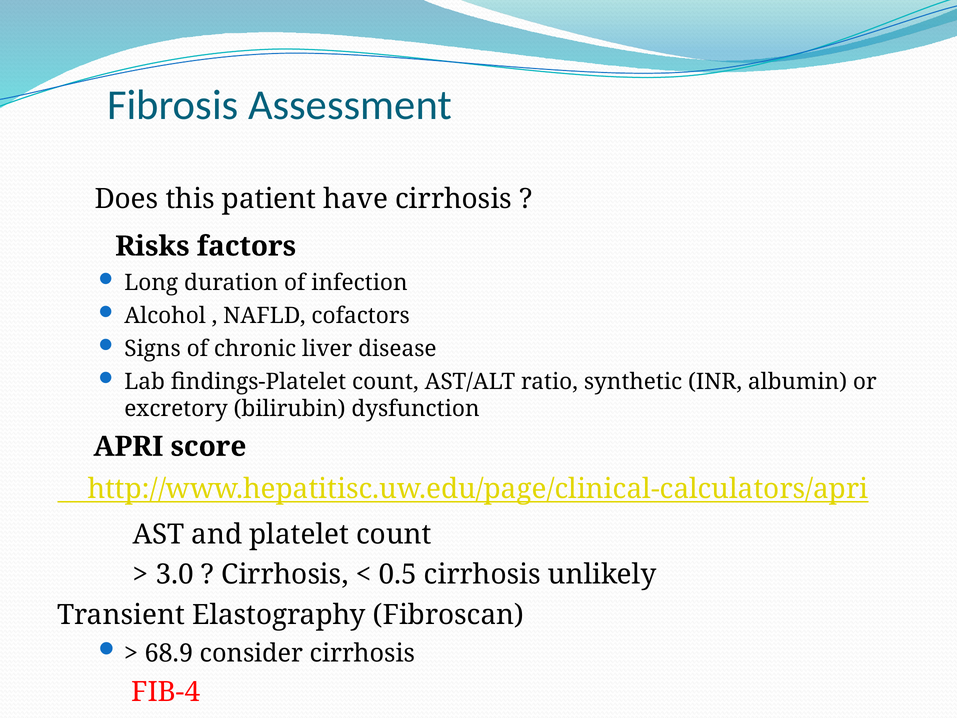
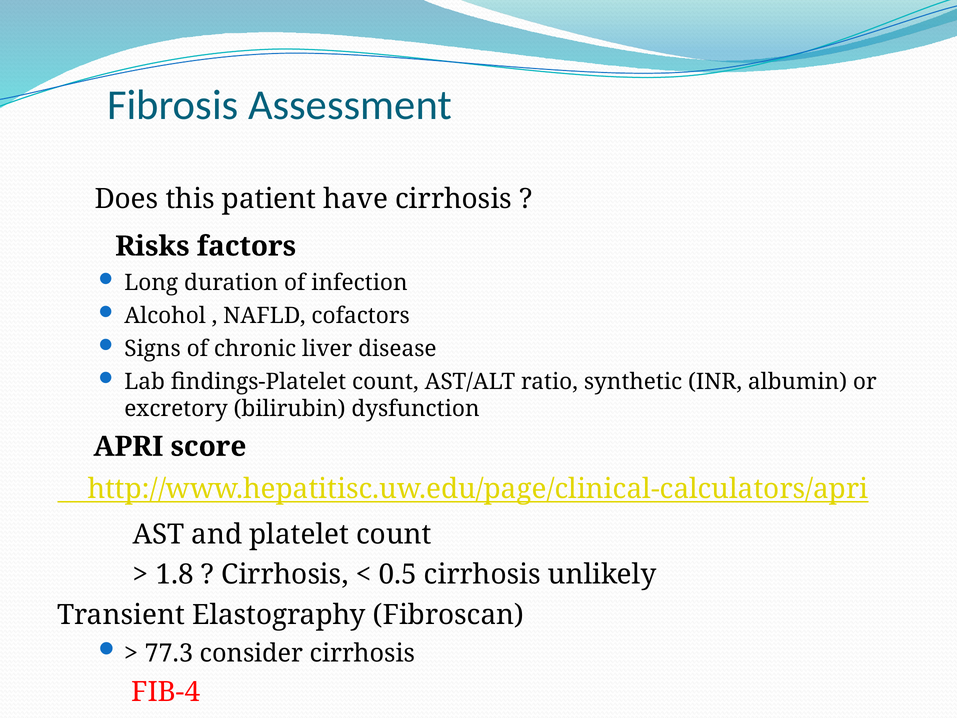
3.0: 3.0 -> 1.8 (175, 575)
68.9: 68.9 -> 77.3 (169, 653)
